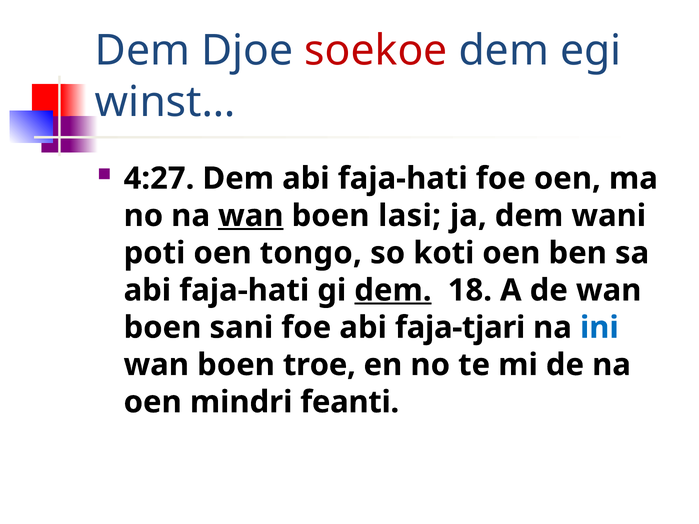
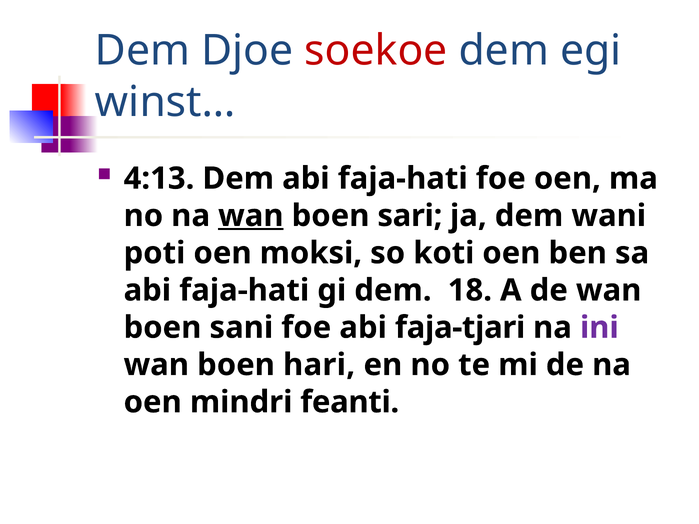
4:27: 4:27 -> 4:13 (159, 179)
lasi: lasi -> sari (410, 216)
tongo: tongo -> moksi (311, 253)
dem underline: present -> none (393, 290)
ini colour: blue -> purple (599, 328)
troe: troe -> hari (319, 365)
